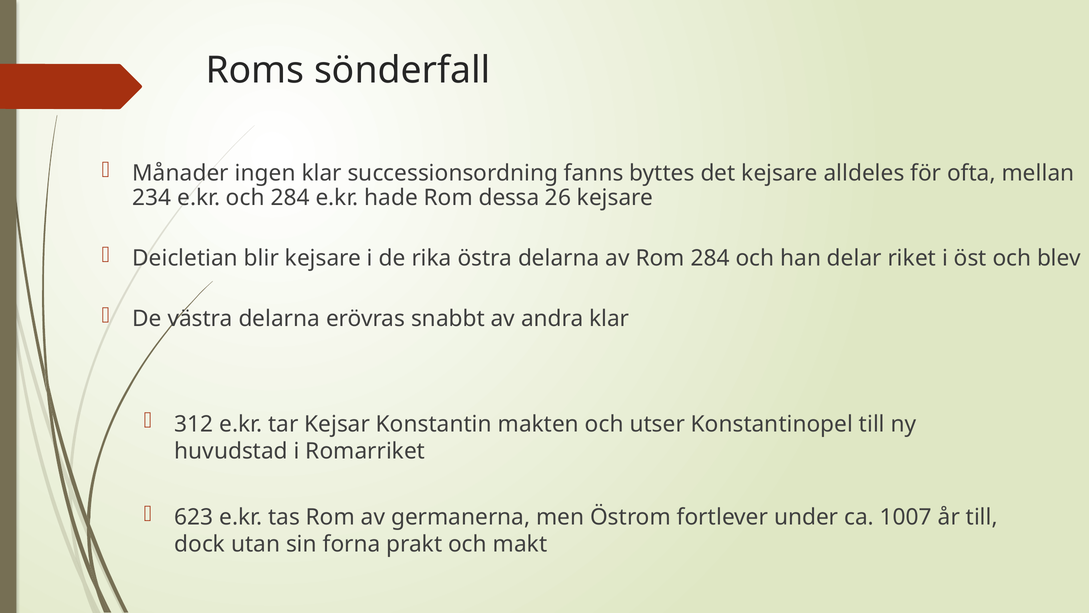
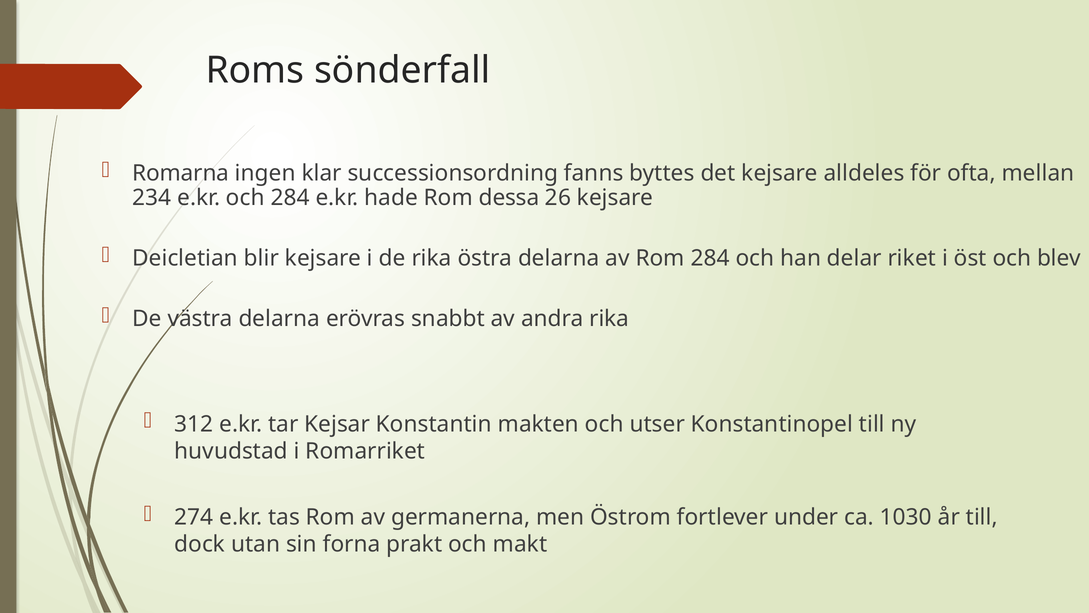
Månader: Månader -> Romarna (181, 173)
andra klar: klar -> rika (609, 318)
623: 623 -> 274 (194, 517)
1007: 1007 -> 1030 (906, 517)
